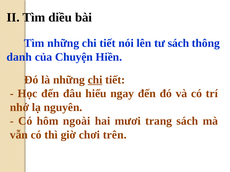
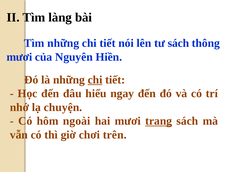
diều: diều -> làng (60, 17)
danh: danh -> mươi (19, 57)
Chuyện: Chuyện -> Nguyên (74, 57)
nguyên: nguyên -> chuyện (63, 108)
trang underline: none -> present (159, 121)
